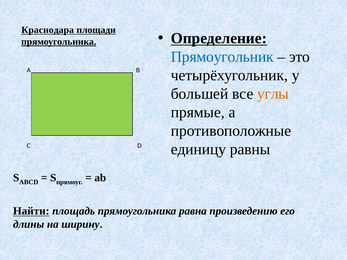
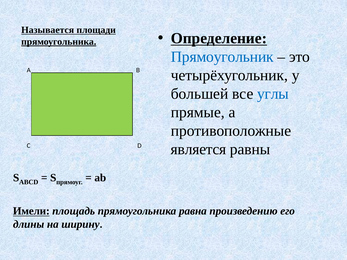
Краснодара: Краснодара -> Называется (48, 30)
углы colour: orange -> blue (273, 94)
единицу: единицу -> является (199, 149)
Найти: Найти -> Имели (31, 211)
